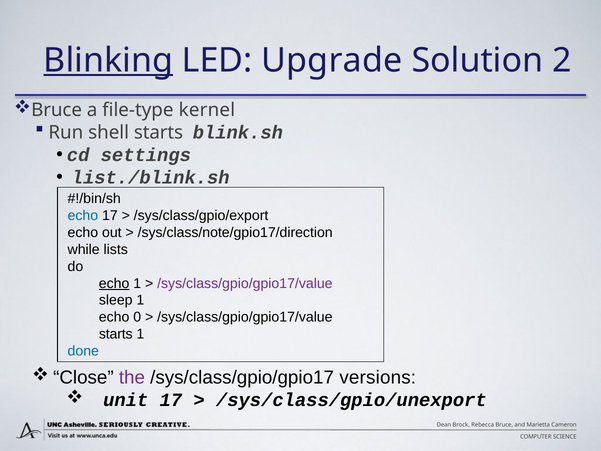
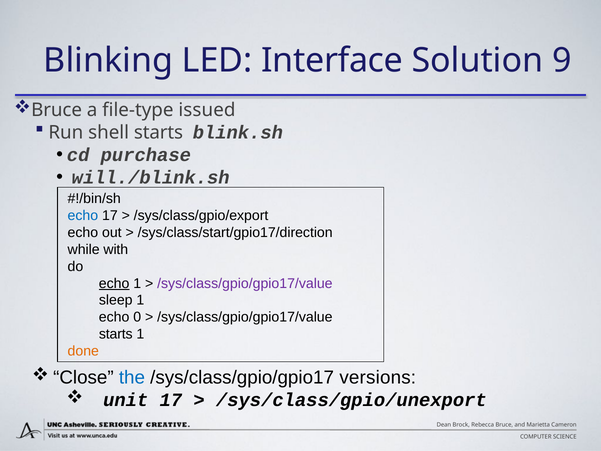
Blinking underline: present -> none (108, 60)
Upgrade: Upgrade -> Interface (332, 60)
2: 2 -> 9 (562, 60)
kernel: kernel -> issued (207, 110)
settings: settings -> purchase (146, 155)
list./blink.sh: list./blink.sh -> will./blink.sh (151, 178)
/sys/class/note/gpio17/direction: /sys/class/note/gpio17/direction -> /sys/class/start/gpio17/direction (235, 232)
lists: lists -> with (116, 249)
done colour: blue -> orange (83, 351)
the colour: purple -> blue (132, 377)
